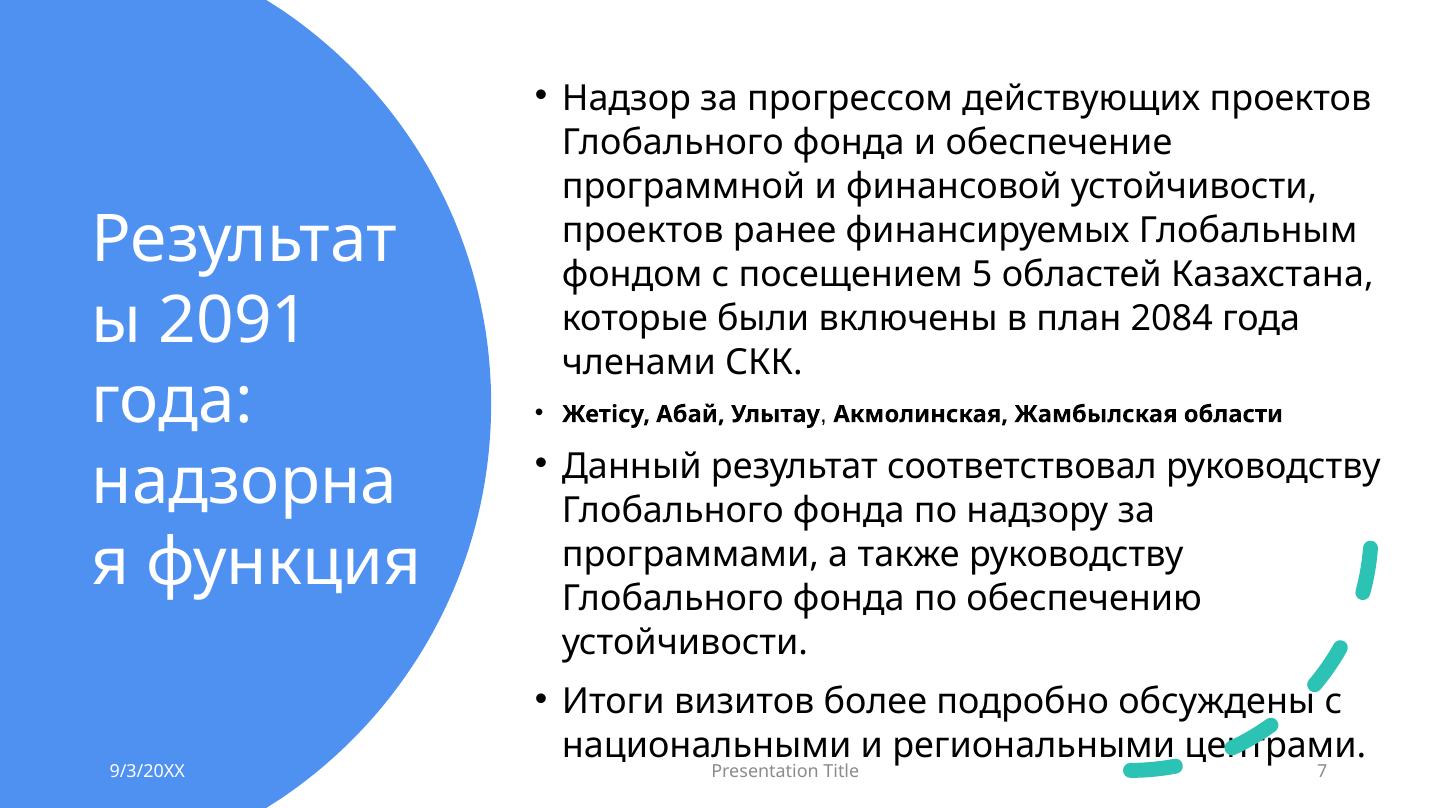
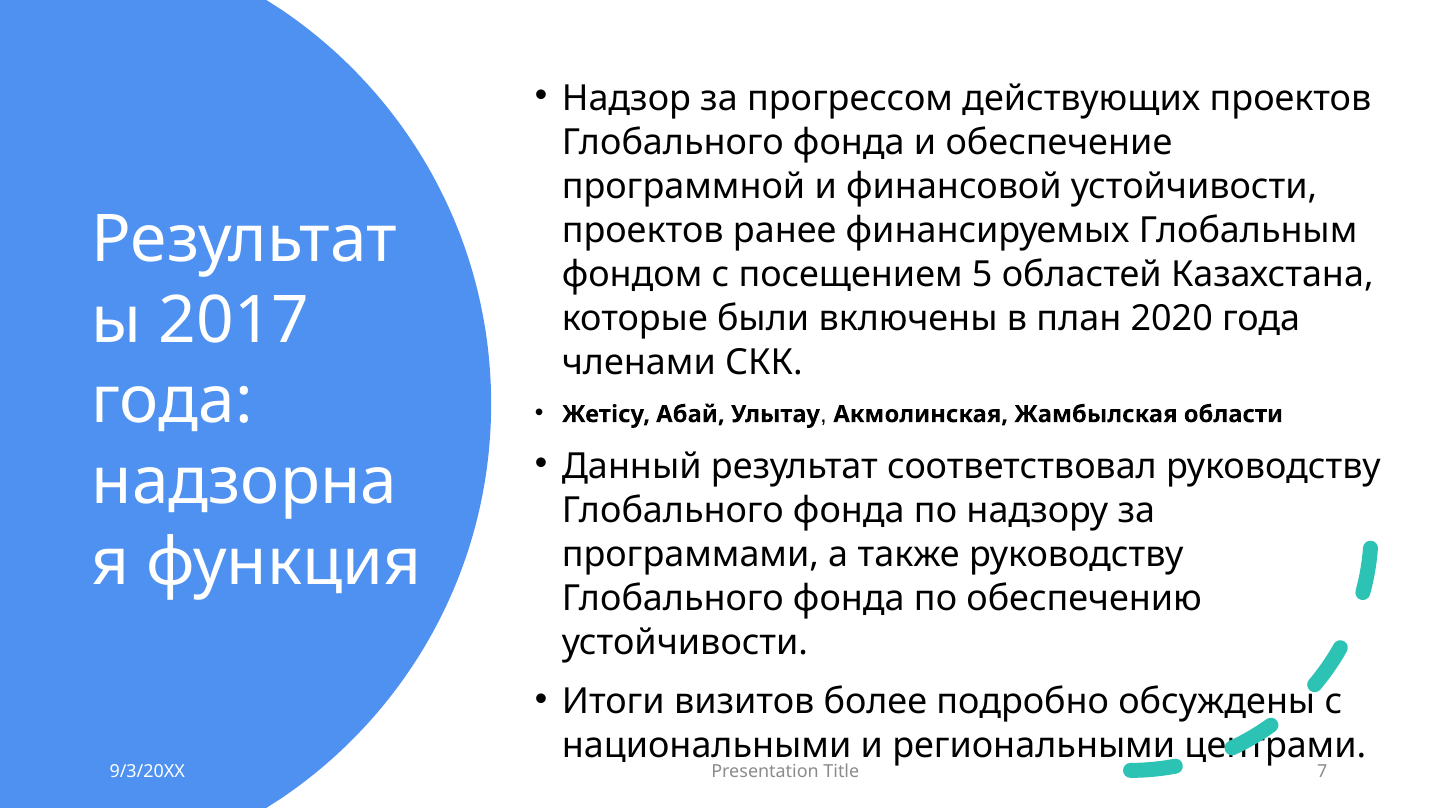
2091: 2091 -> 2017 (234, 321)
2084: 2084 -> 2020 (1172, 319)
